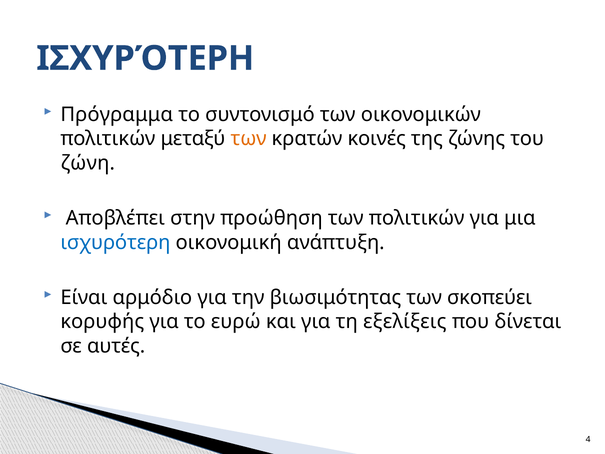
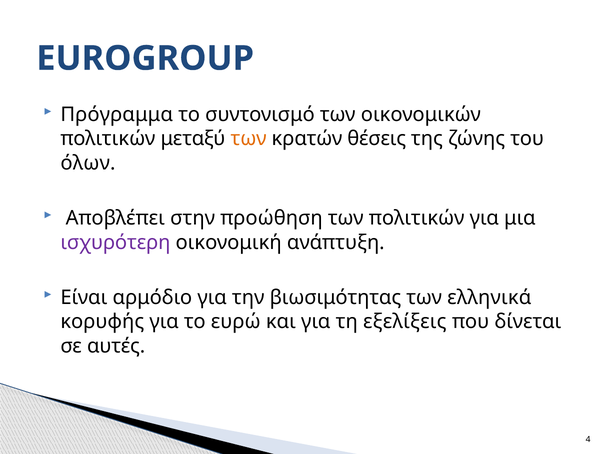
ΙΣΧΥΡΌΤΕΡΗ: ΙΣΧΥΡΌΤΕΡΗ -> EUROGROUP (145, 58)
κοινές: κοινές -> θέσεις (377, 139)
ζώνη: ζώνη -> όλων (88, 163)
ισχυρότερη colour: blue -> purple (115, 242)
σκοπεύει: σκοπεύει -> ελληνικά (489, 297)
